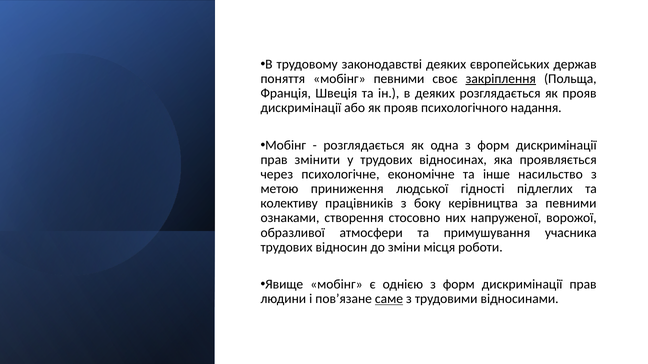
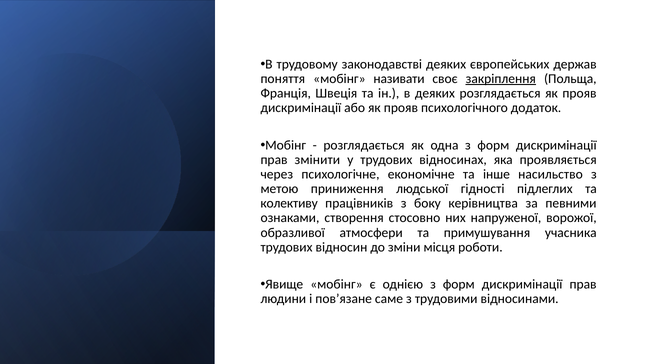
мобінг певними: певними -> називати (399, 79)
надання: надання -> додаток (536, 108)
саме underline: present -> none (389, 299)
